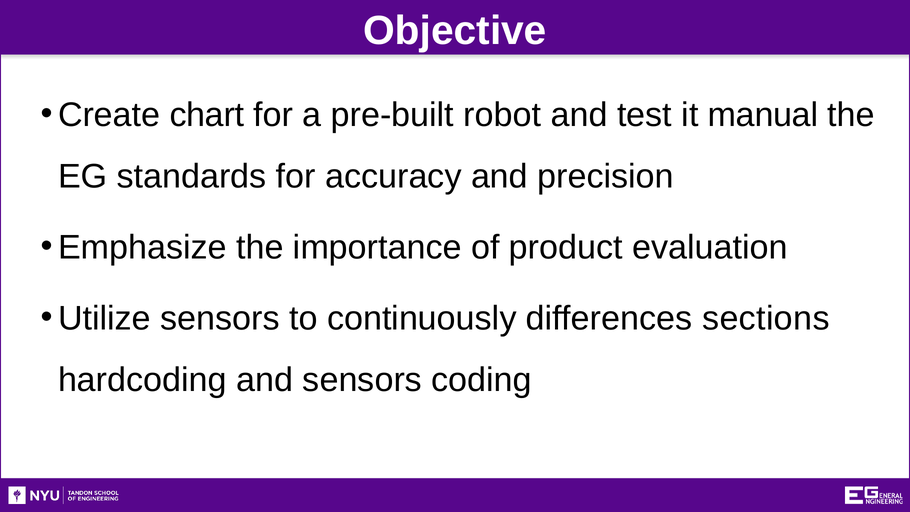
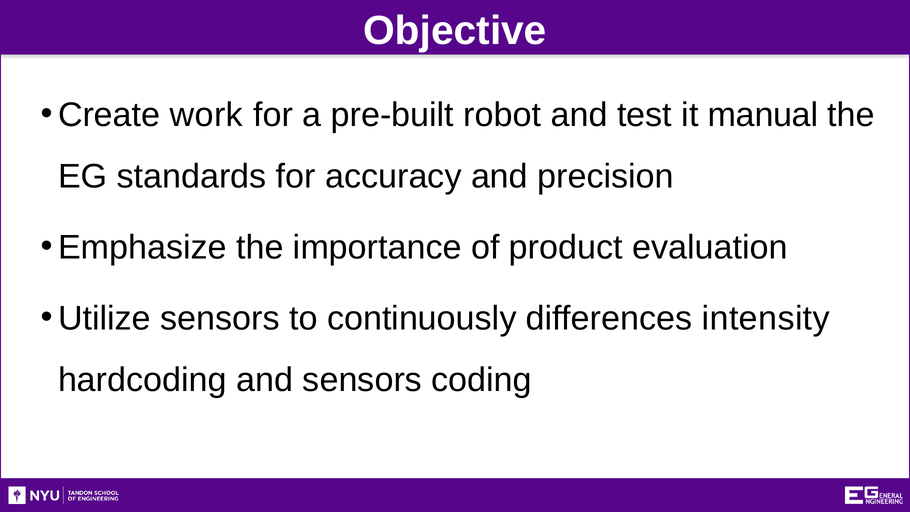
chart: chart -> work (207, 115)
sections: sections -> intensity (766, 318)
